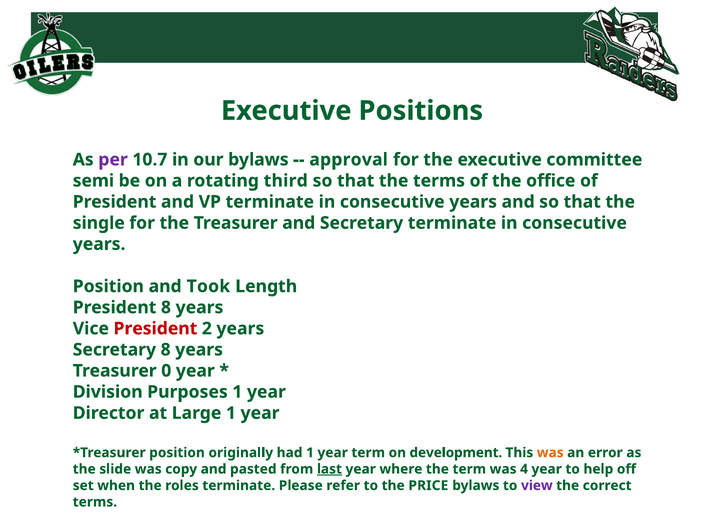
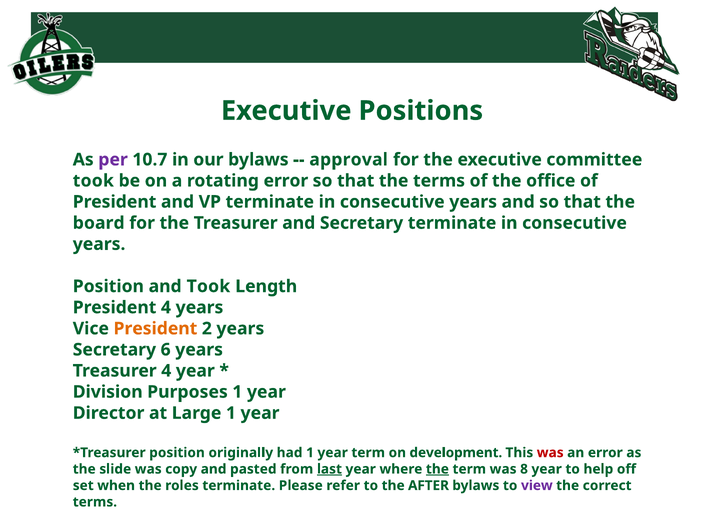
semi: semi -> took (93, 181)
rotating third: third -> error (286, 181)
single: single -> board (99, 223)
President 8: 8 -> 4 (166, 307)
President colour: red -> orange (155, 329)
Secretary 8: 8 -> 6 (166, 350)
Treasurer 0: 0 -> 4 (166, 371)
was colour: orange -> red (550, 453)
the underline: none -> present (437, 469)
4: 4 -> 8 (524, 469)
PRICE: PRICE -> AFTER (429, 486)
